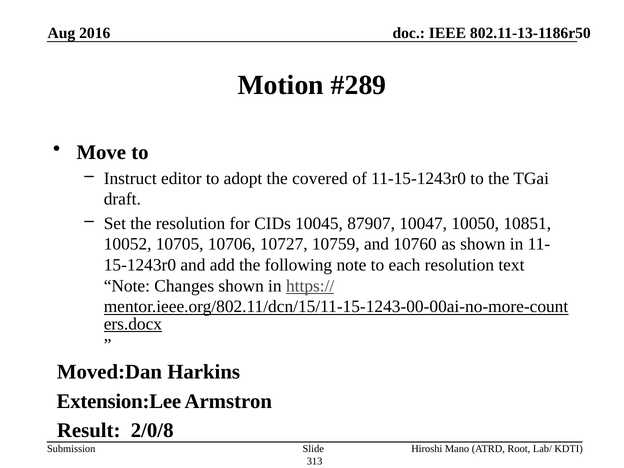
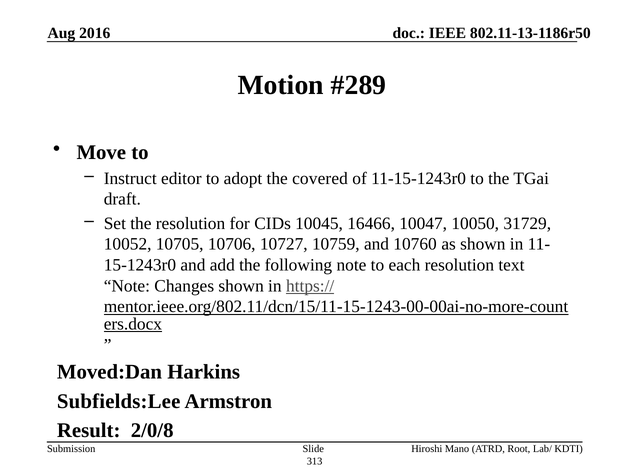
87907: 87907 -> 16466 (371, 223)
10851: 10851 -> 31729 (527, 223)
Extension:Lee: Extension:Lee -> Subfields:Lee (119, 401)
